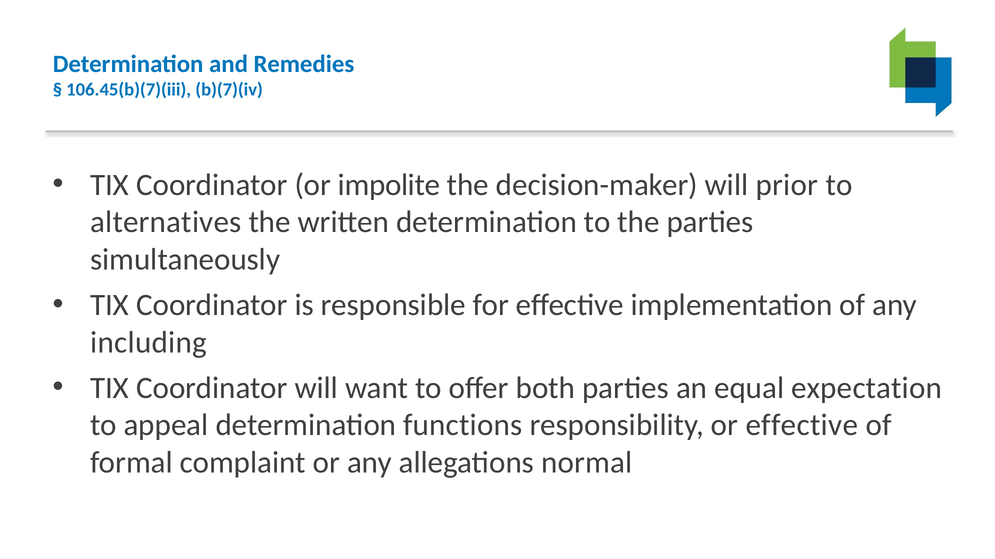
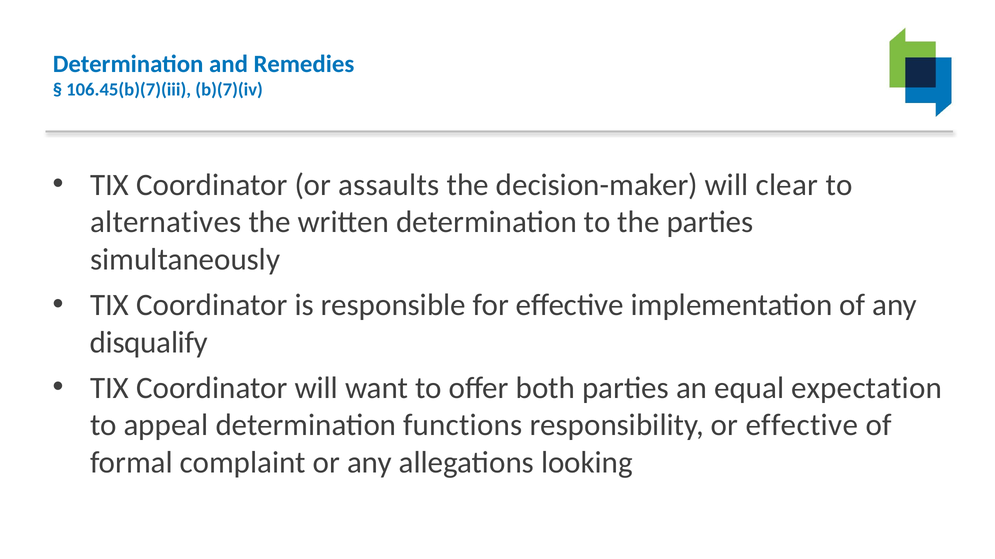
impolite: impolite -> assaults (389, 185)
prior: prior -> clear (787, 185)
including: including -> disqualify (149, 343)
normal: normal -> looking (587, 463)
